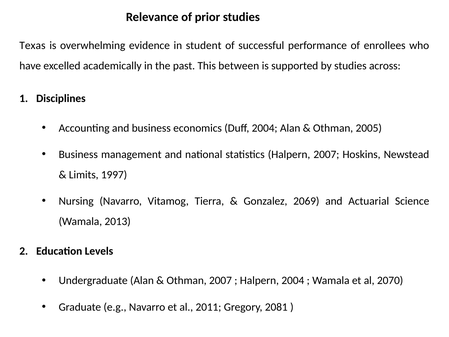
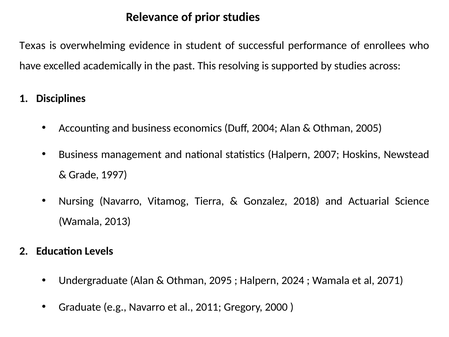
between: between -> resolving (239, 66)
Limits: Limits -> Grade (84, 175)
2069: 2069 -> 2018 (306, 201)
Othman 2007: 2007 -> 2095 (220, 280)
Halpern 2004: 2004 -> 2024 (293, 280)
2070: 2070 -> 2071 (390, 280)
2081: 2081 -> 2000 (276, 307)
